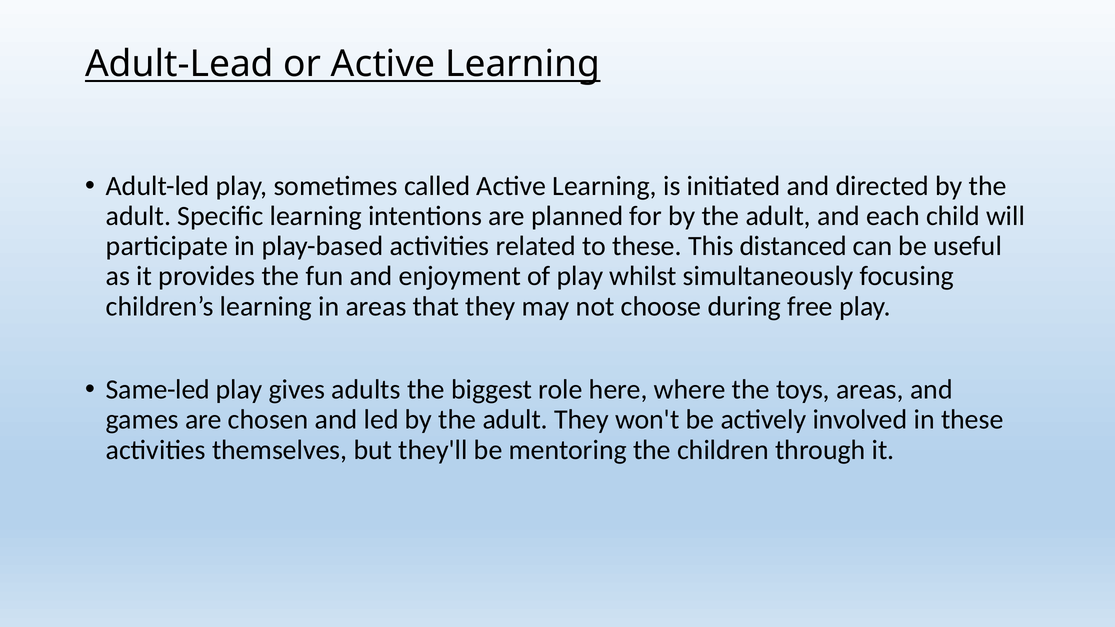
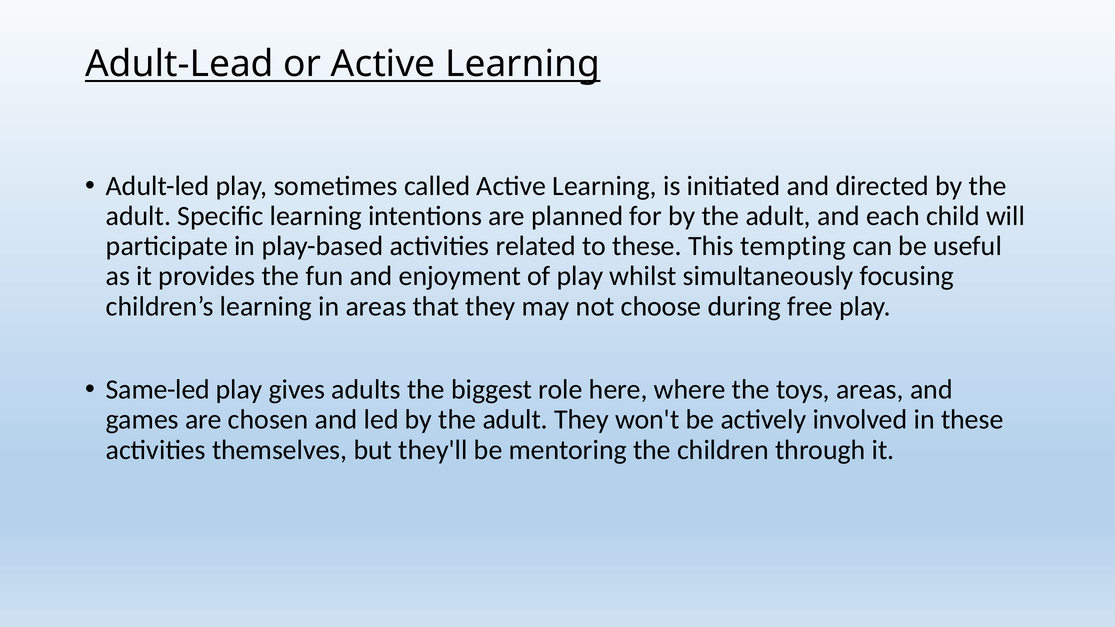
distanced: distanced -> tempting (793, 246)
